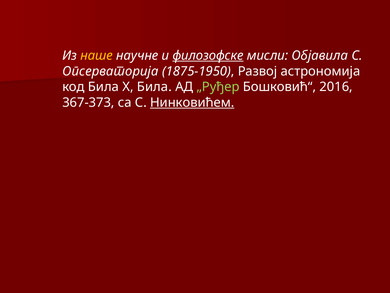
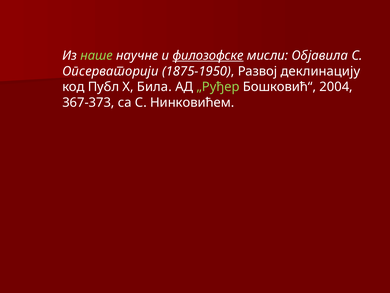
наше colour: yellow -> light green (97, 56)
Опсерваторија: Опсерваторија -> Опсерваторији (110, 71)
астрономија: астрономија -> деклинацију (320, 71)
код Била: Била -> Публ (103, 87)
2016: 2016 -> 2004 (336, 87)
Нинковићем underline: present -> none (192, 102)
